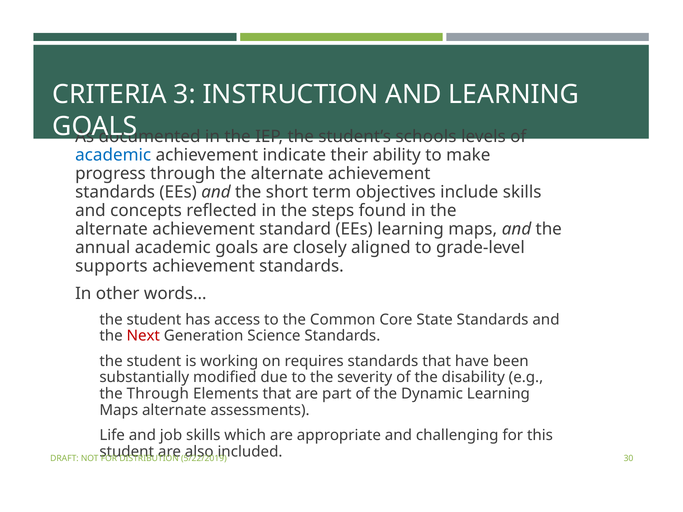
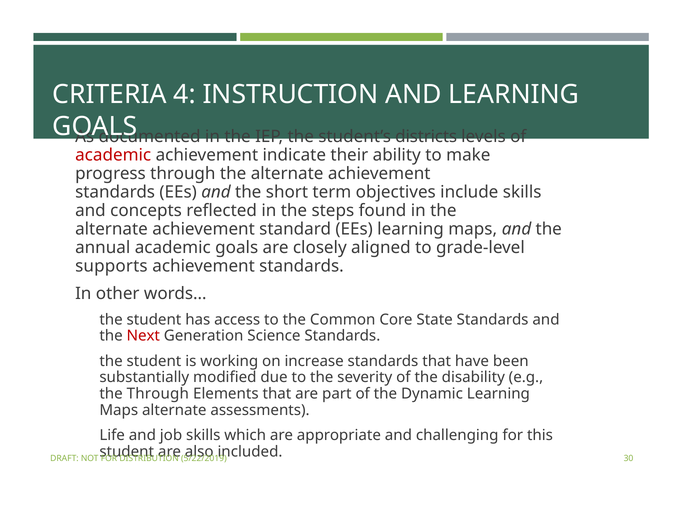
3: 3 -> 4 (185, 95)
schools: schools -> districts (426, 137)
academic colour: blue -> red (113, 155)
requires: requires -> increase (314, 361)
